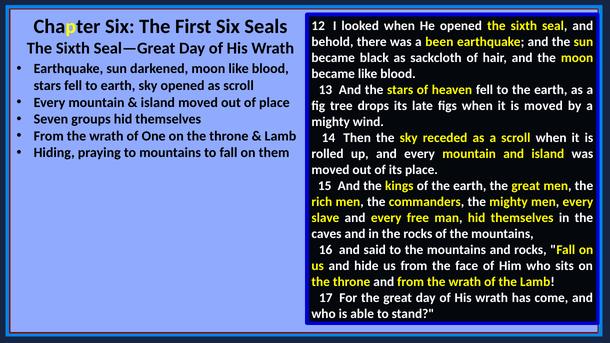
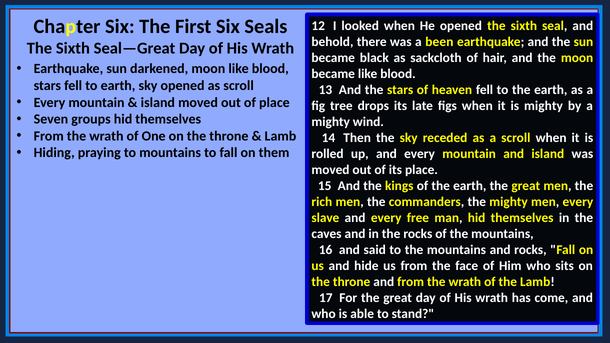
is moved: moved -> mighty (544, 106)
